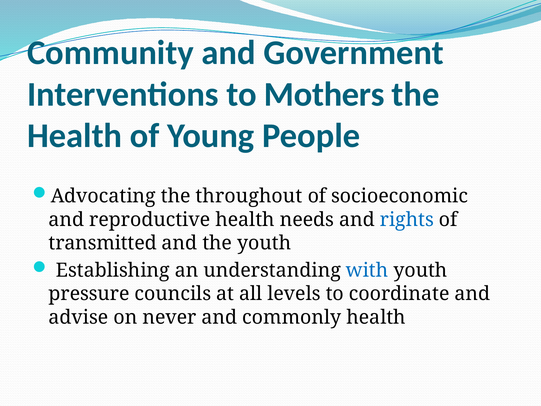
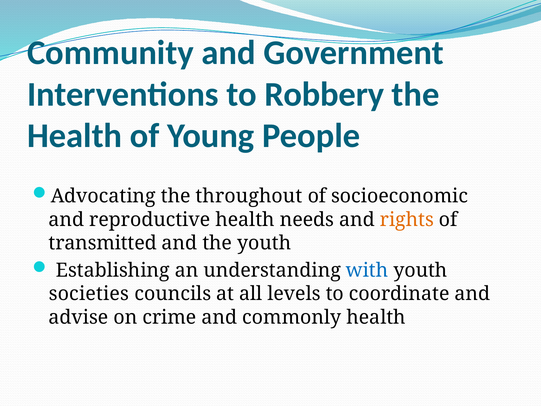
Mothers: Mothers -> Robbery (324, 94)
rights colour: blue -> orange (407, 220)
pressure: pressure -> societies (89, 294)
never: never -> crime (169, 317)
